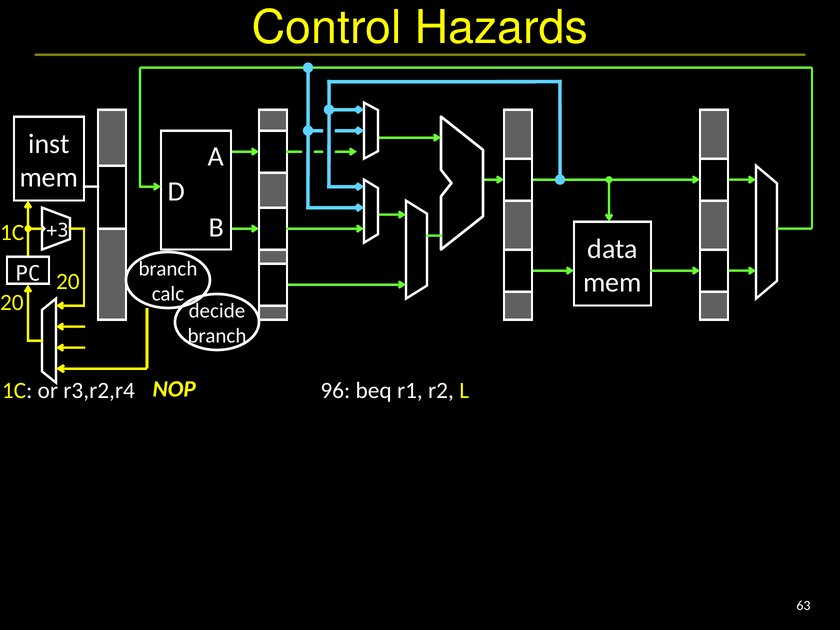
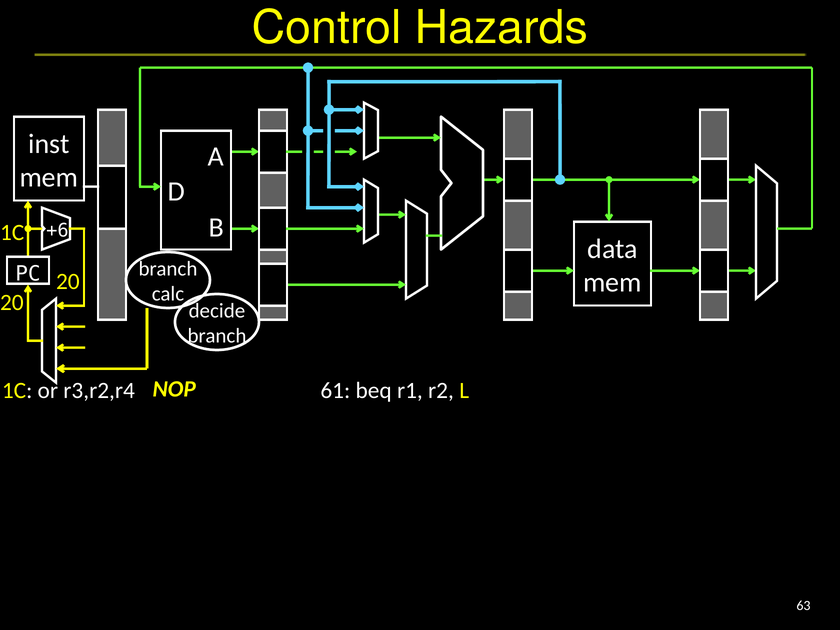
+3: +3 -> +6 (57, 231)
96: 96 -> 61 (335, 391)
